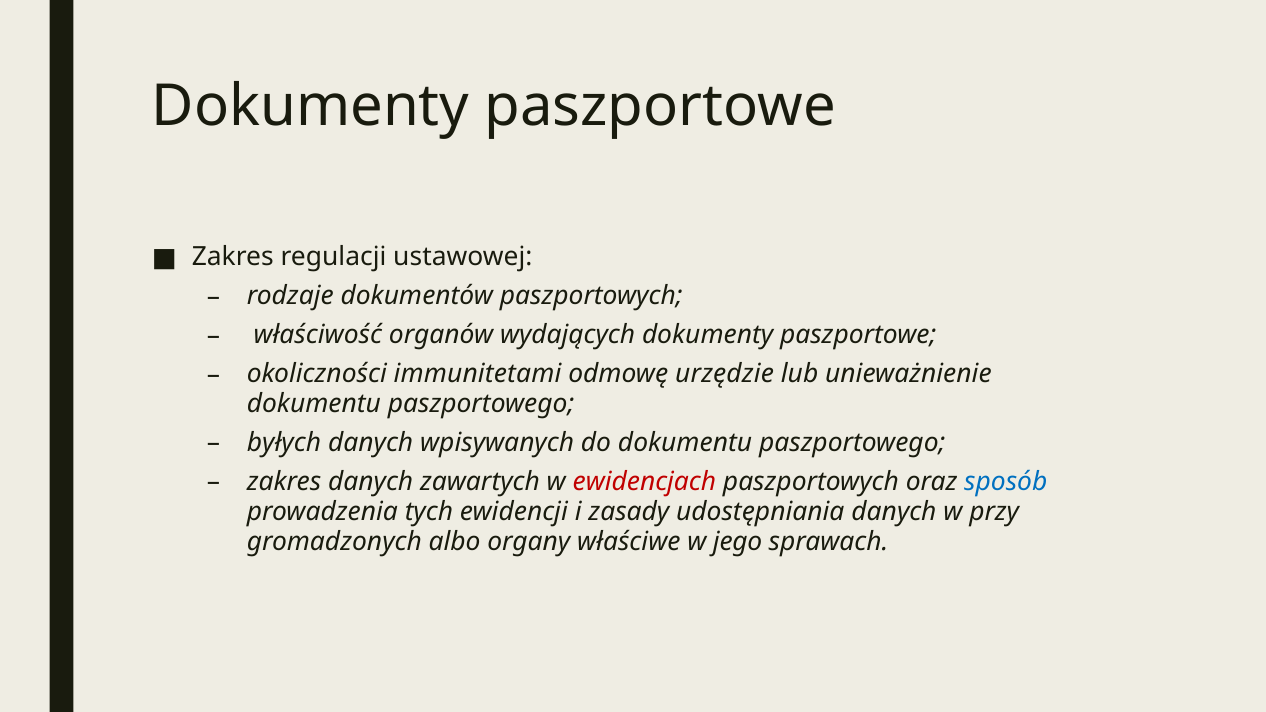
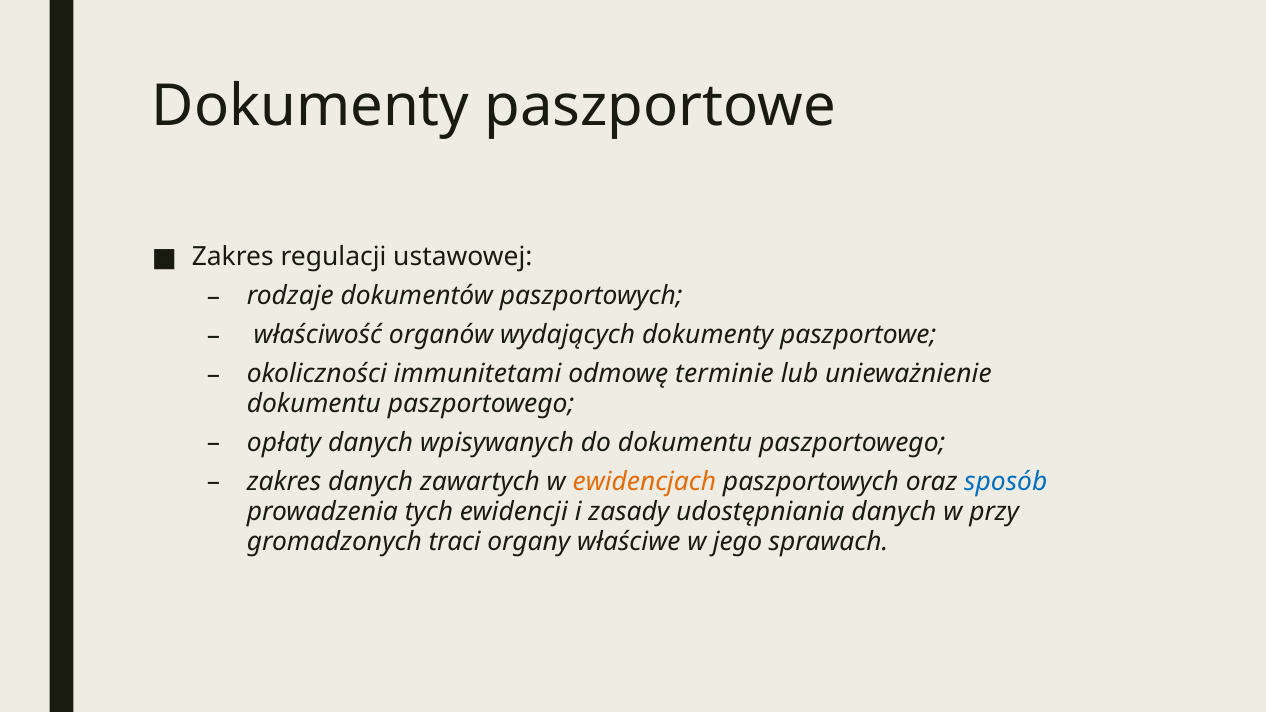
urzędzie: urzędzie -> terminie (725, 374)
byłych: byłych -> opłaty (284, 443)
ewidencjach colour: red -> orange (644, 482)
albo: albo -> traci (455, 541)
